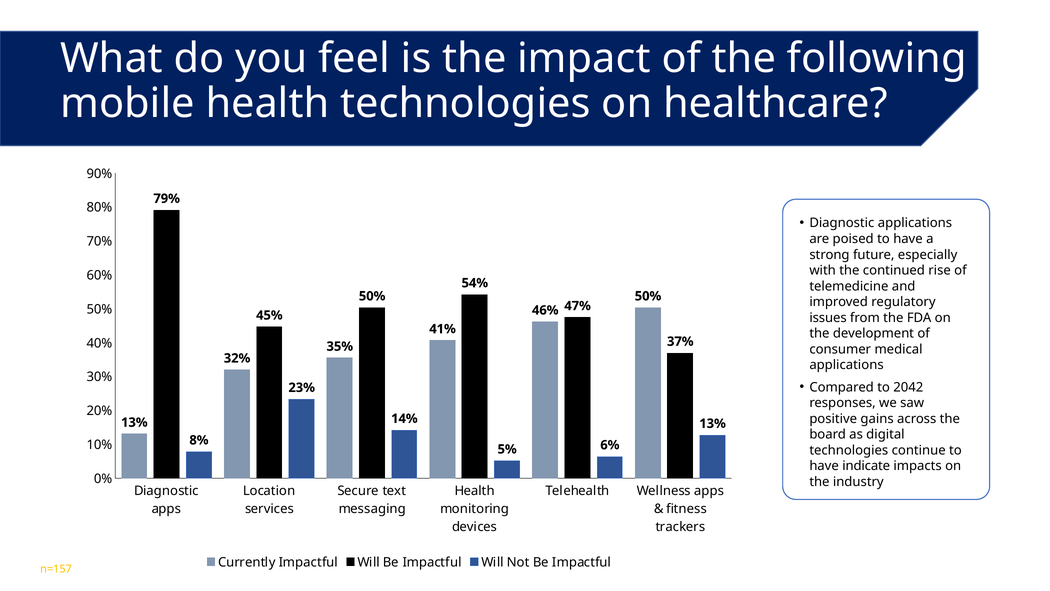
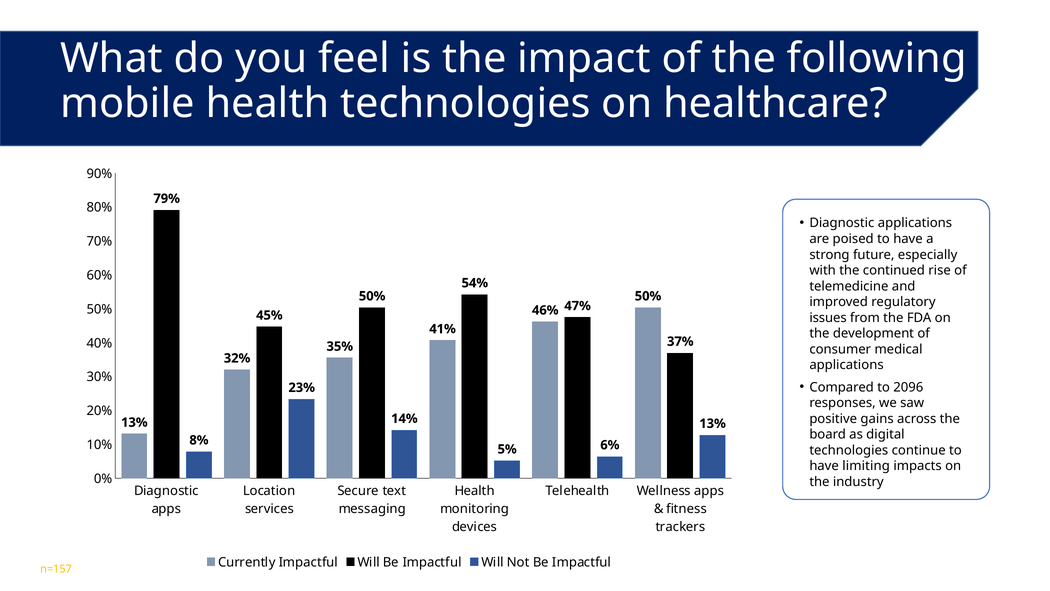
2042: 2042 -> 2096 (908, 387)
indicate: indicate -> limiting (866, 466)
